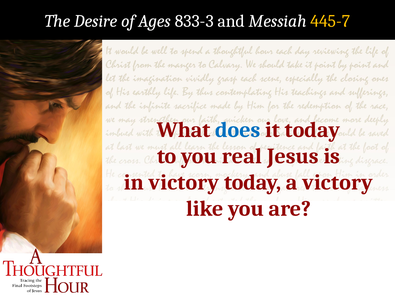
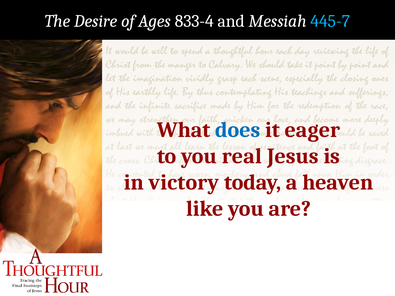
833-3: 833-3 -> 833-4 (194, 21)
445-7 colour: yellow -> light blue (330, 21)
it today: today -> eager (312, 130)
a victory: victory -> heaven (338, 183)
